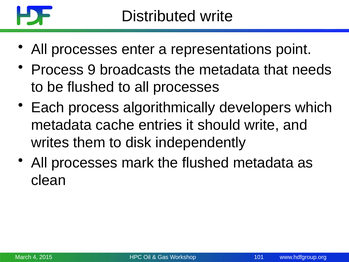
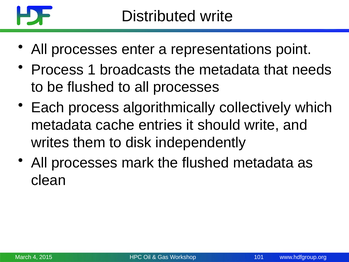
9: 9 -> 1 (92, 70)
developers: developers -> collectively (255, 107)
